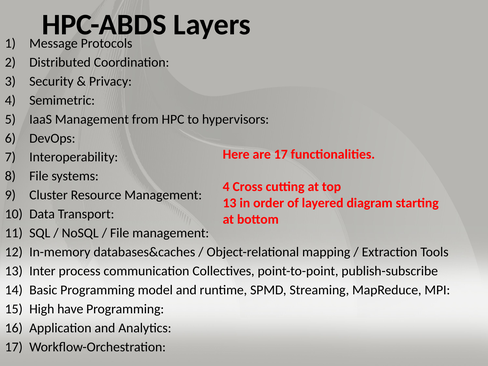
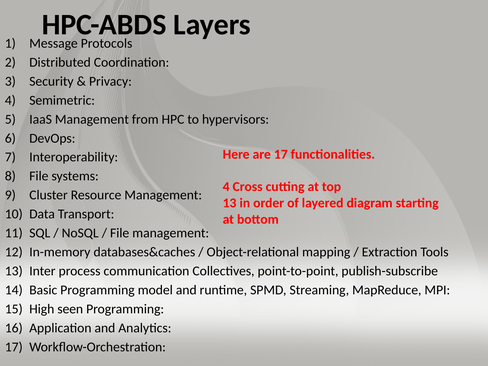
have: have -> seen (70, 309)
